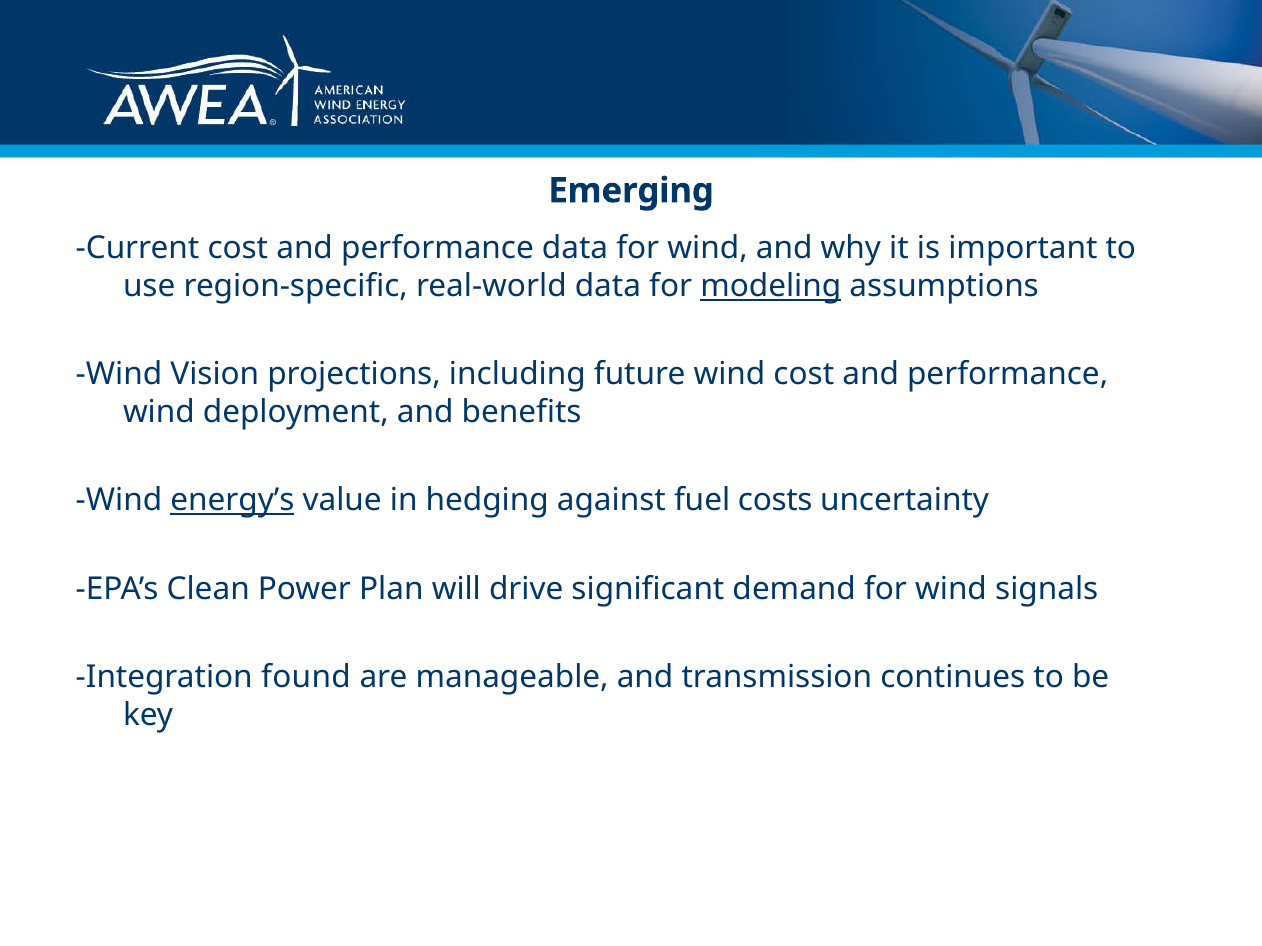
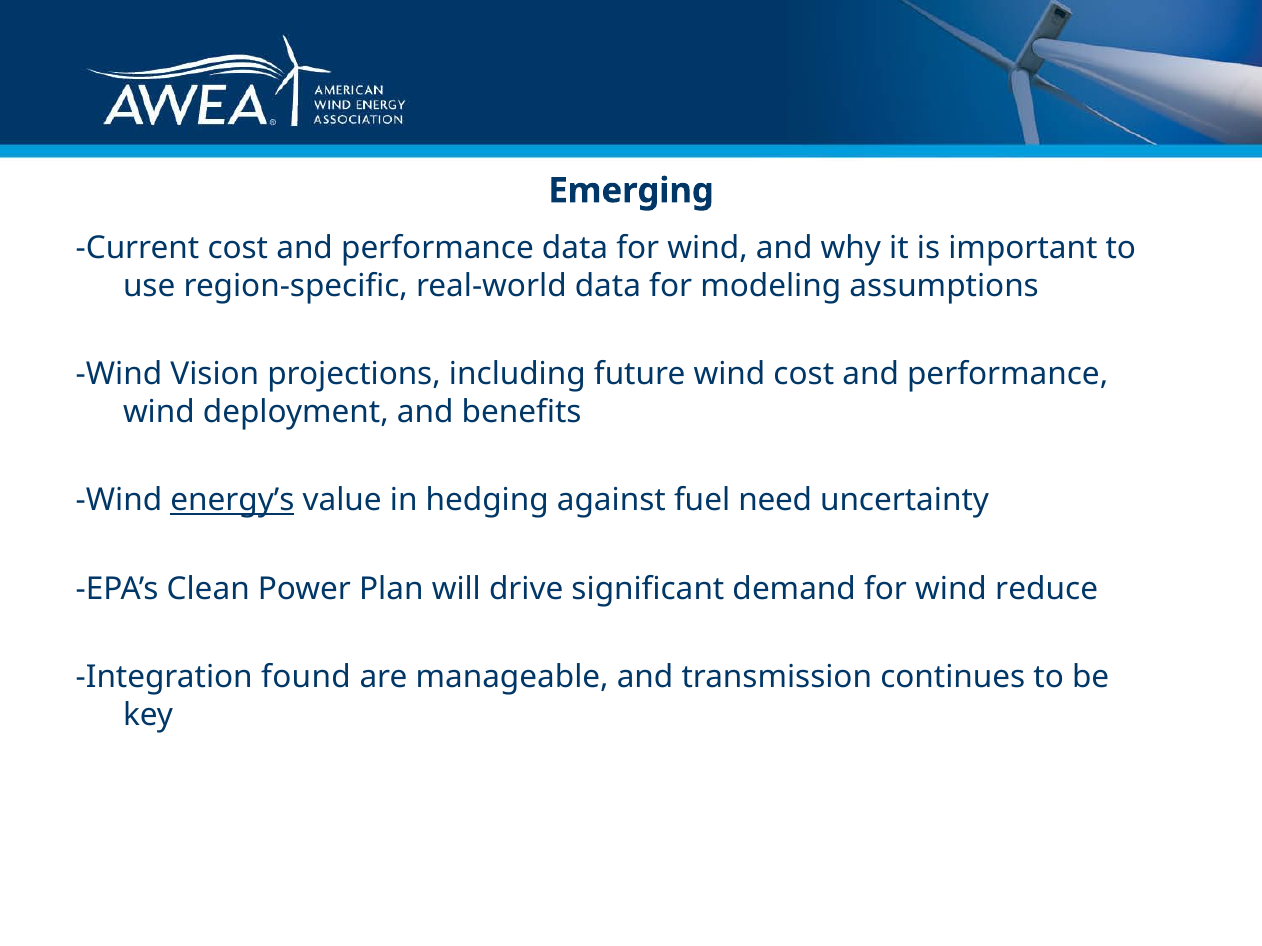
modeling underline: present -> none (771, 286)
costs: costs -> need (775, 501)
signals: signals -> reduce (1047, 589)
